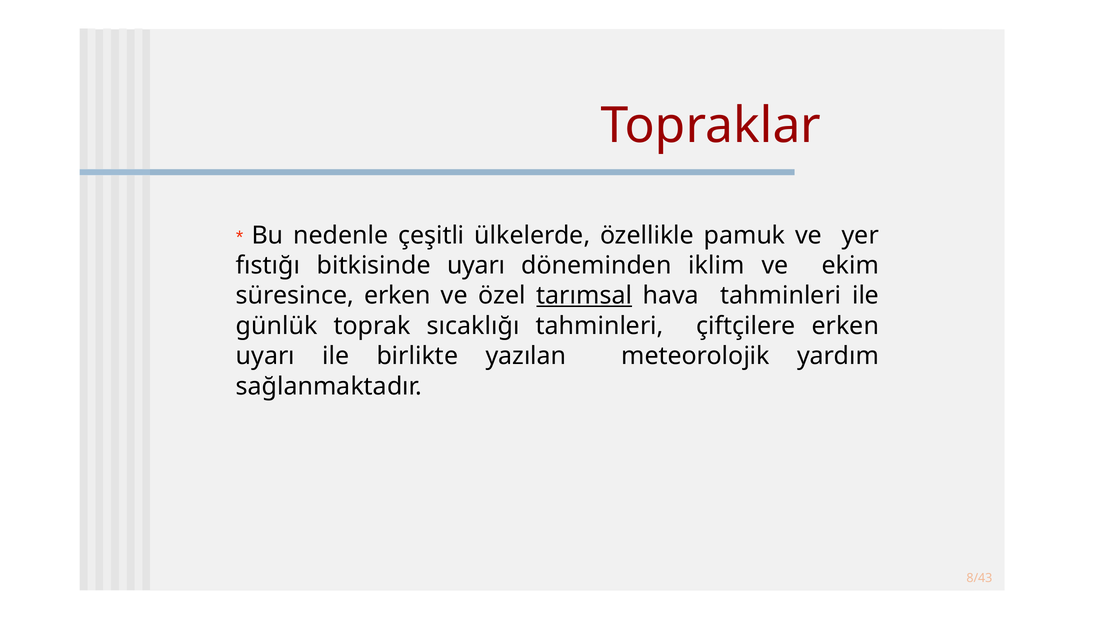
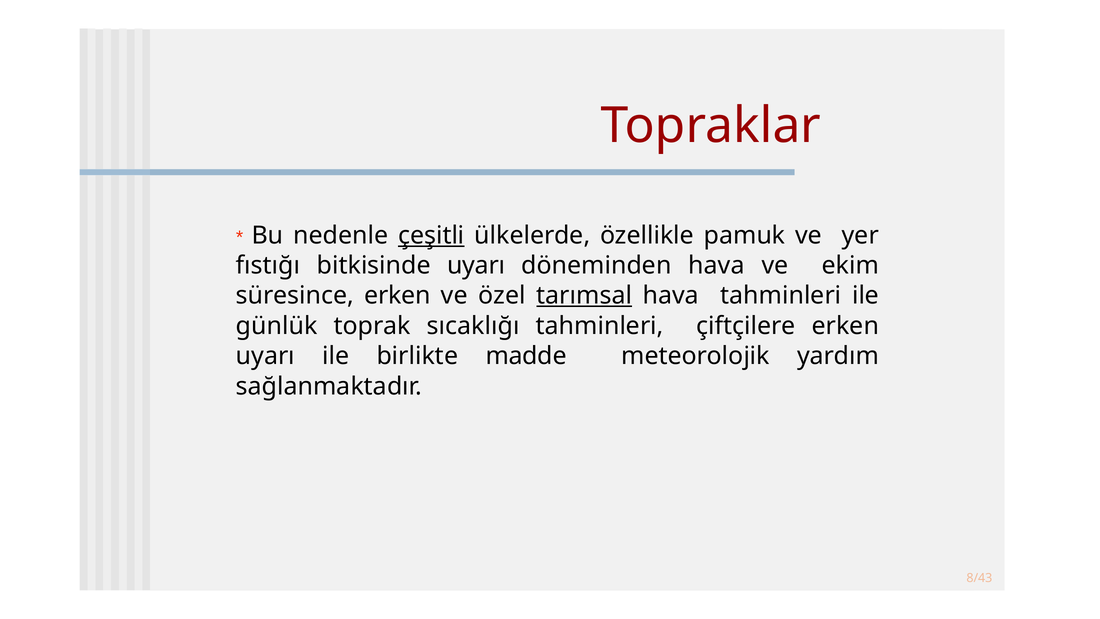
çeşitli underline: none -> present (431, 235)
döneminden iklim: iklim -> hava (717, 265)
yazılan: yazılan -> madde (526, 356)
